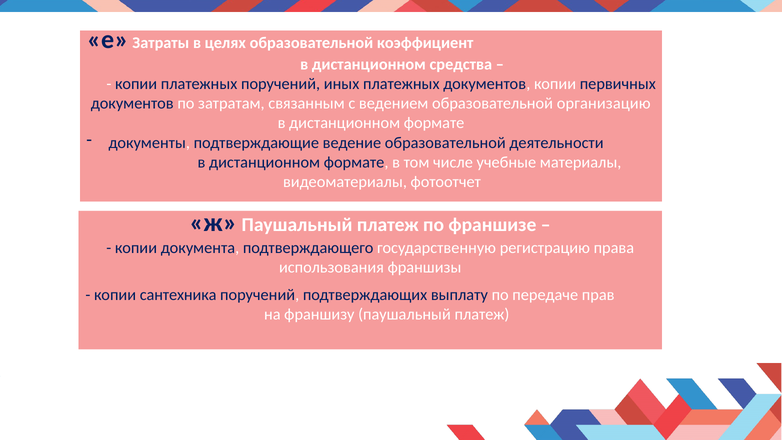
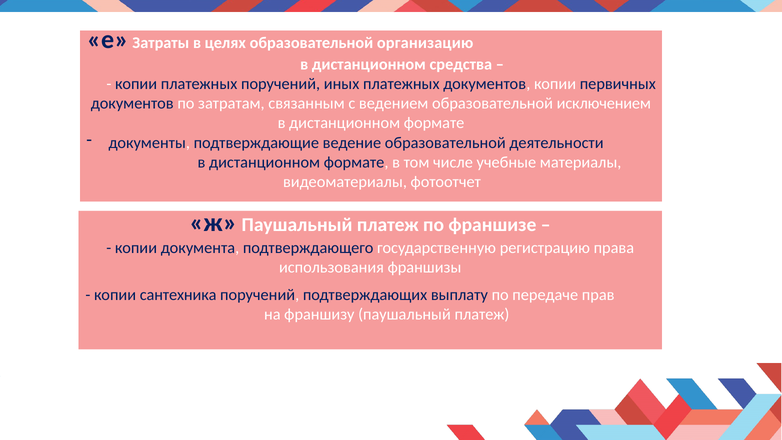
коэффициент: коэффициент -> организацию (425, 43)
организацию: организацию -> исключением (604, 103)
